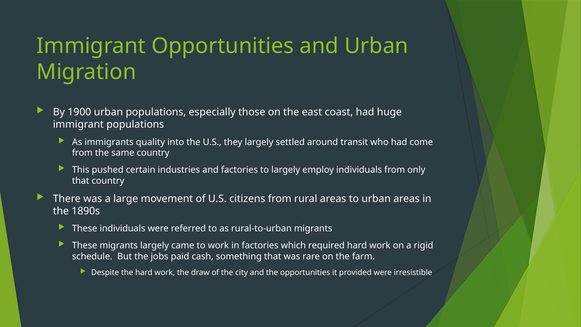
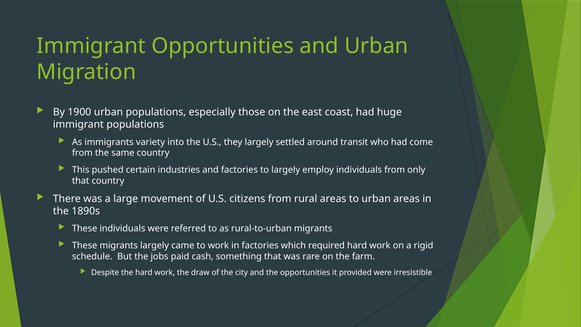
quality: quality -> variety (150, 142)
